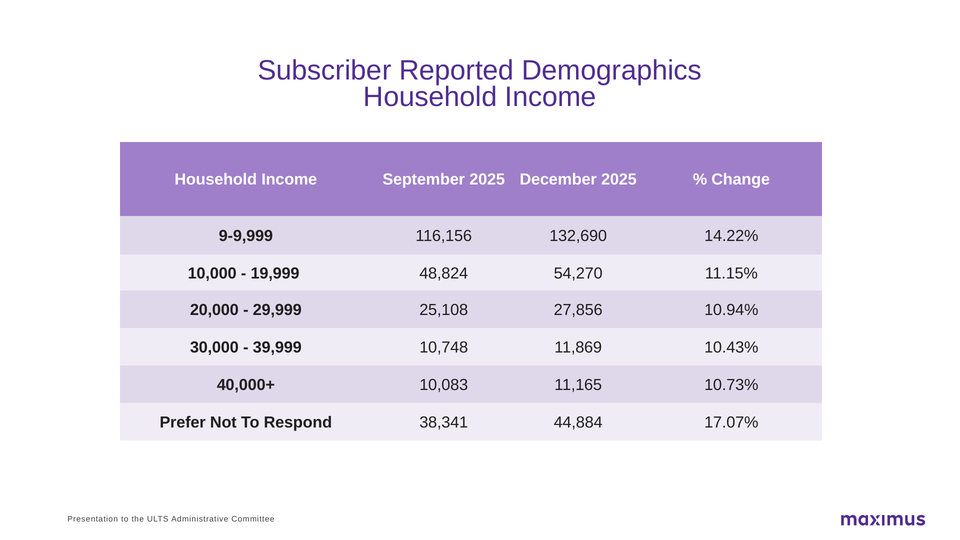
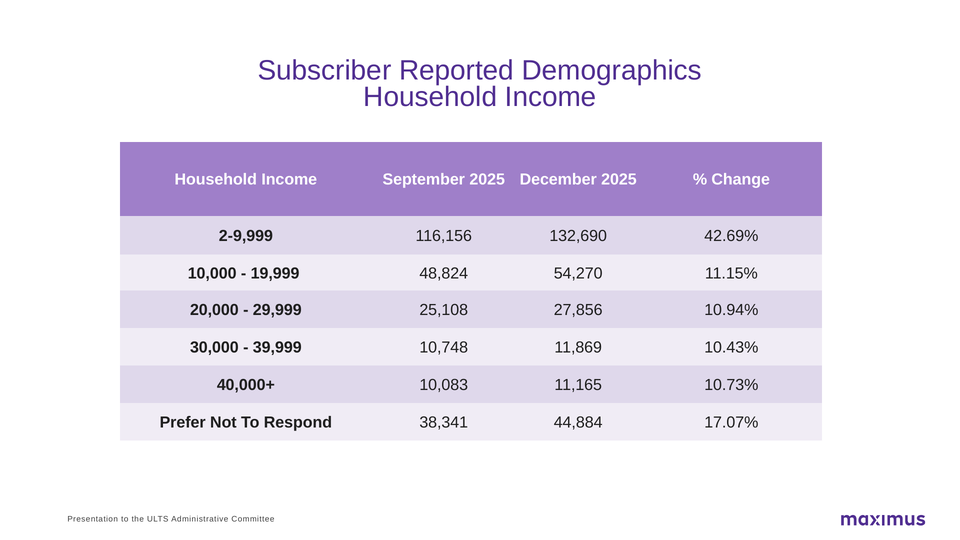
9-9,999: 9-9,999 -> 2-9,999 (246, 236)
14.22%: 14.22% -> 42.69% (731, 236)
